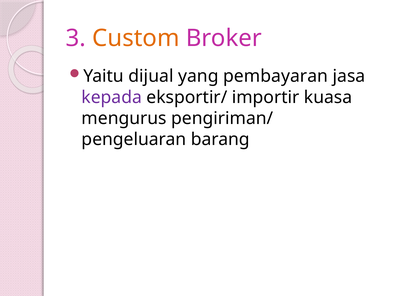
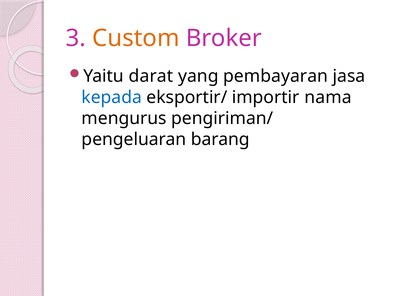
dijual: dijual -> darat (151, 76)
kepada colour: purple -> blue (112, 97)
kuasa: kuasa -> nama (328, 97)
